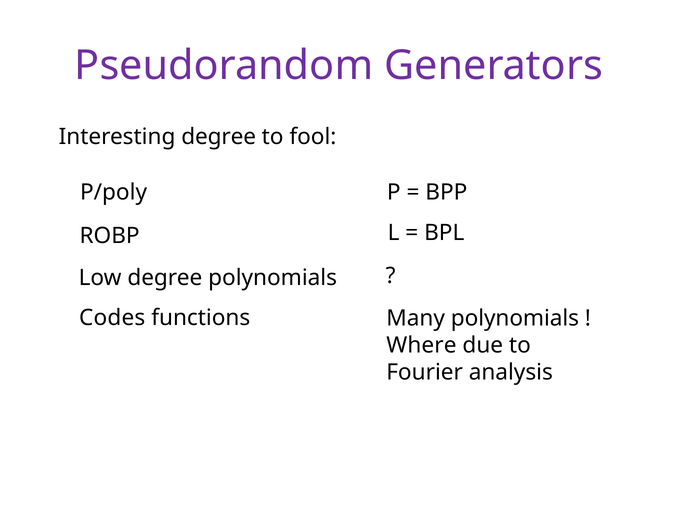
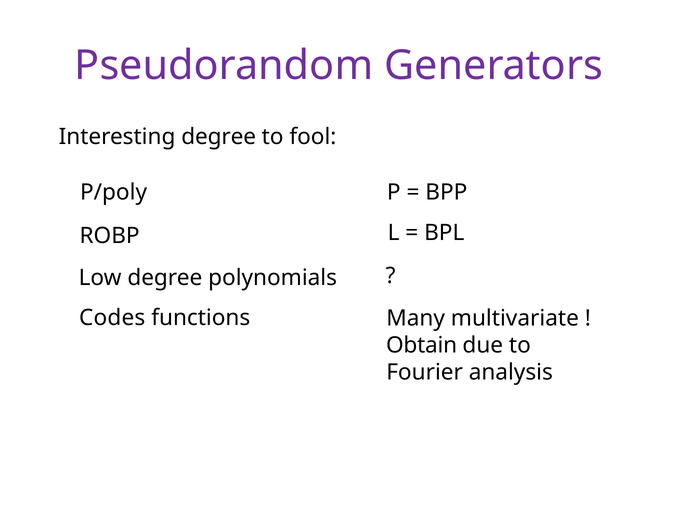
Many polynomials: polynomials -> multivariate (515, 319)
Where: Where -> Obtain (422, 346)
